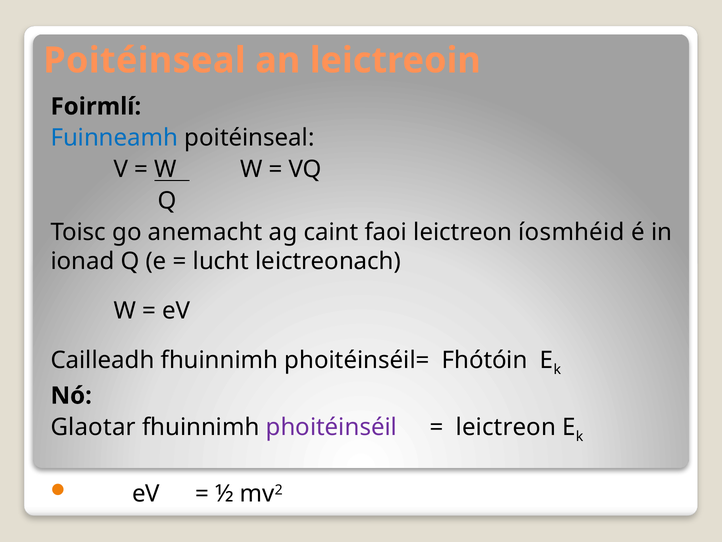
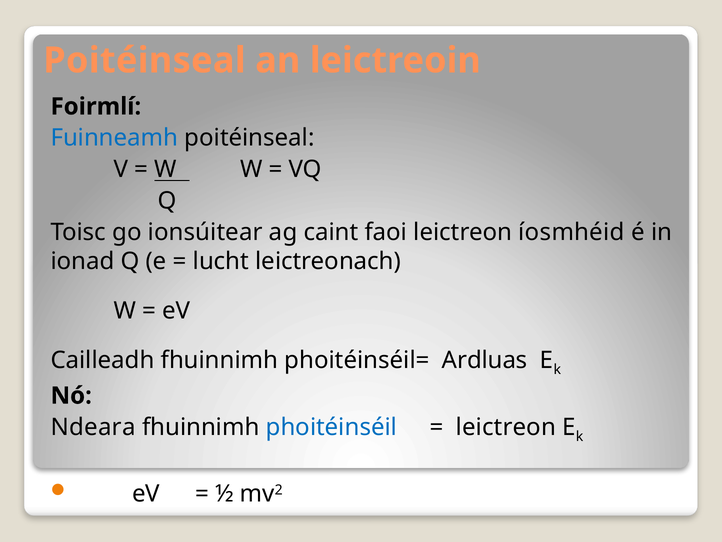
anemacht: anemacht -> ionsúitear (205, 232)
Fhótóin: Fhótóin -> Ardluas (485, 360)
Glaotar: Glaotar -> Ndeara (93, 427)
phoitéinséil colour: purple -> blue (331, 427)
